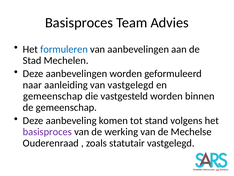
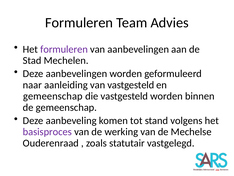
Basisproces: Basisproces -> Formuleren (79, 23)
formuleren colour: blue -> purple (64, 49)
van vastgelegd: vastgelegd -> vastgesteld (131, 85)
